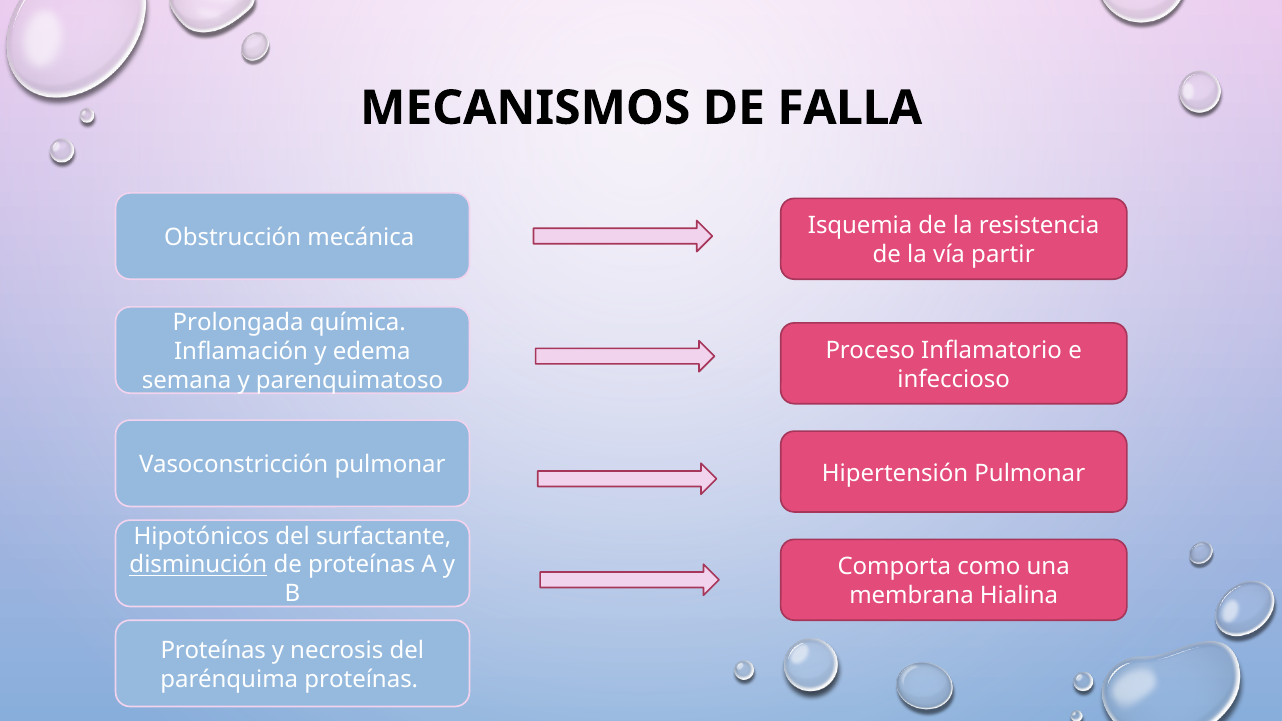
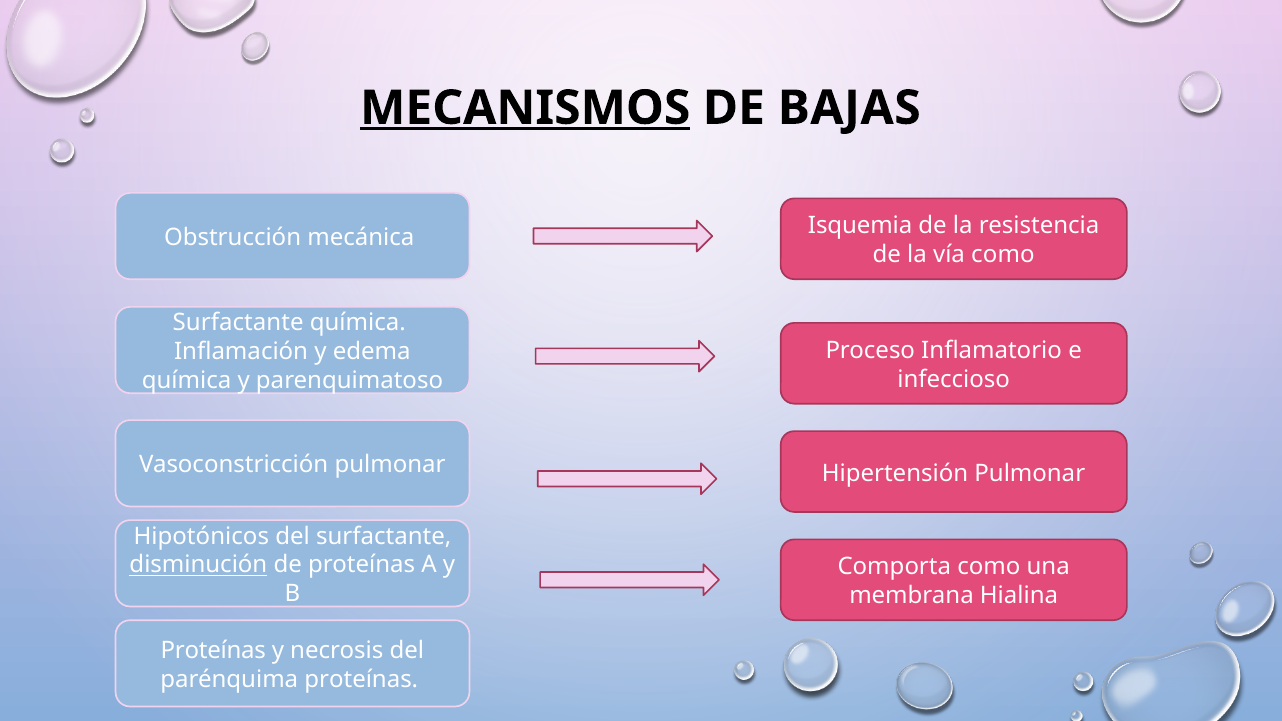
MECANISMOS underline: none -> present (525, 108)
FALLA: FALLA -> BAJAS (849, 108)
vía partir: partir -> como (1003, 255)
Prolongada: Prolongada -> Surfactante (238, 323)
semana: semana -> química (187, 381)
